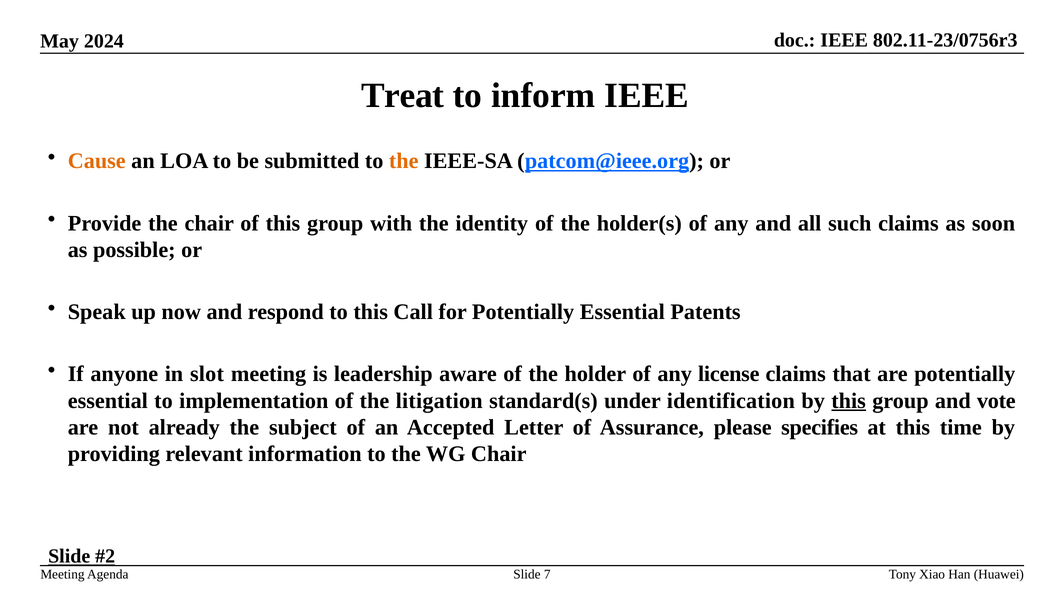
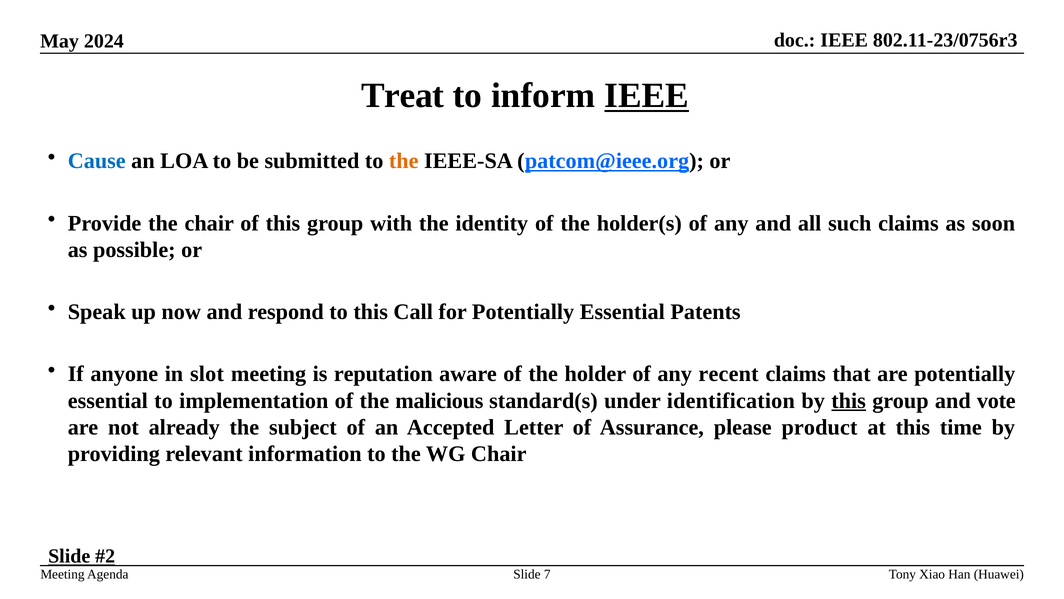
IEEE underline: none -> present (647, 96)
Cause colour: orange -> blue (97, 161)
leadership: leadership -> reputation (383, 374)
license: license -> recent (729, 374)
litigation: litigation -> malicious (439, 400)
specifies: specifies -> product (819, 427)
